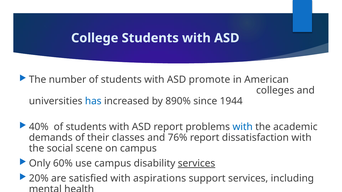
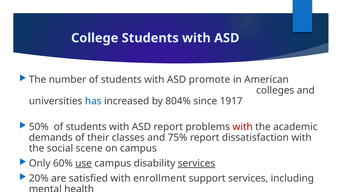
890%: 890% -> 804% (178, 101)
1944: 1944 -> 1917 (231, 101)
40%: 40% -> 50% (39, 127)
with colour: blue -> red (243, 127)
76%: 76% -> 75% (178, 138)
use underline: none -> present (84, 164)
aspirations: aspirations -> enrollment (160, 179)
